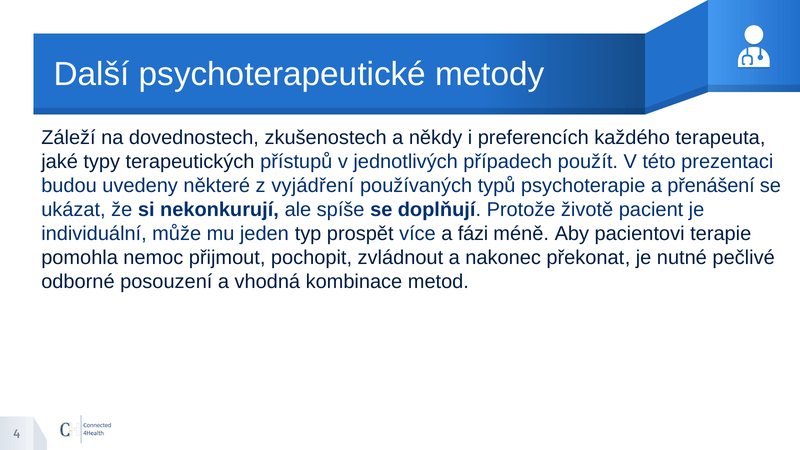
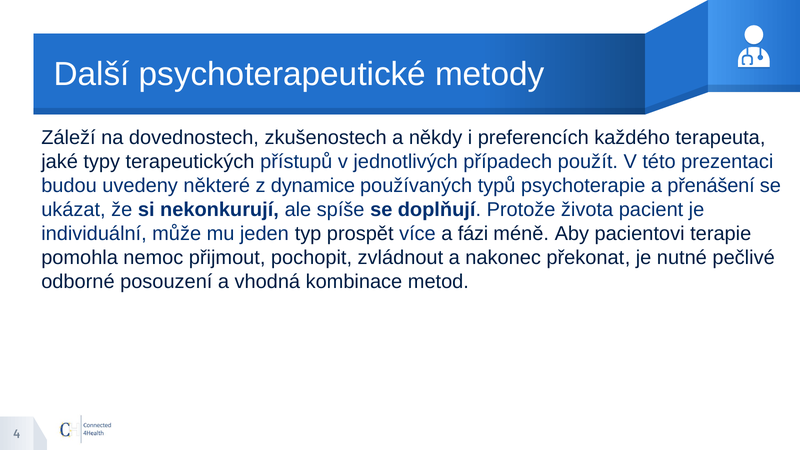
vyjádření: vyjádření -> dynamice (313, 186)
životě: životě -> života (587, 210)
